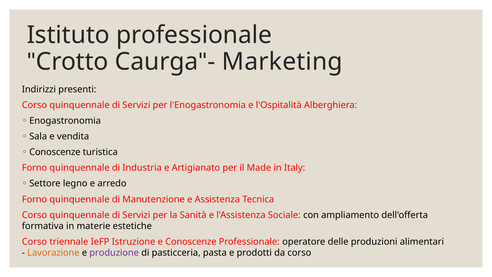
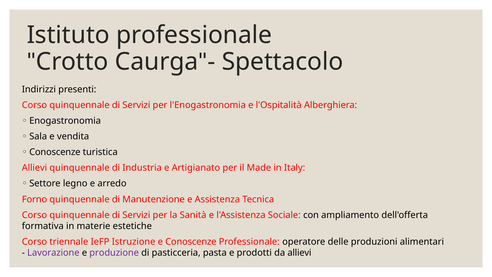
Marketing: Marketing -> Spettacolo (283, 62)
Forno: Forno -> Allievi (34, 168)
Lavorazione colour: orange -> purple (53, 253)
da corso: corso -> allievi (299, 253)
